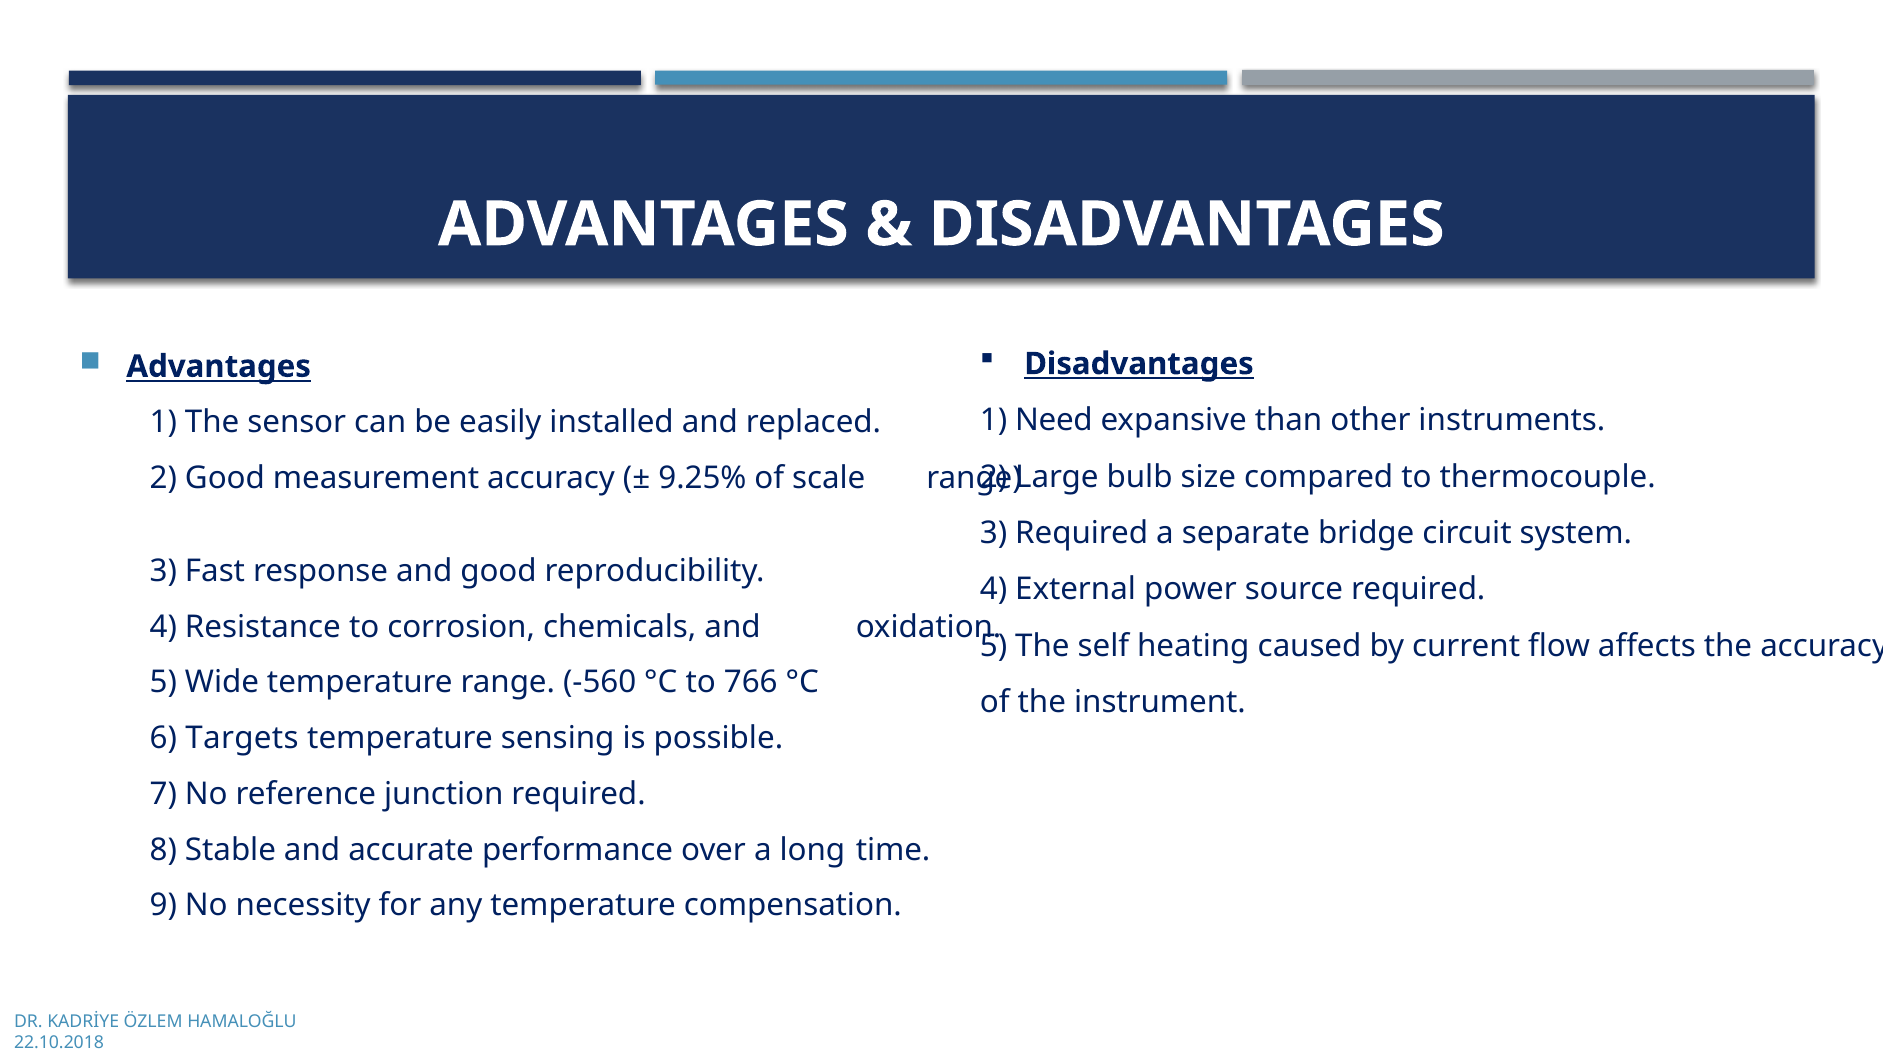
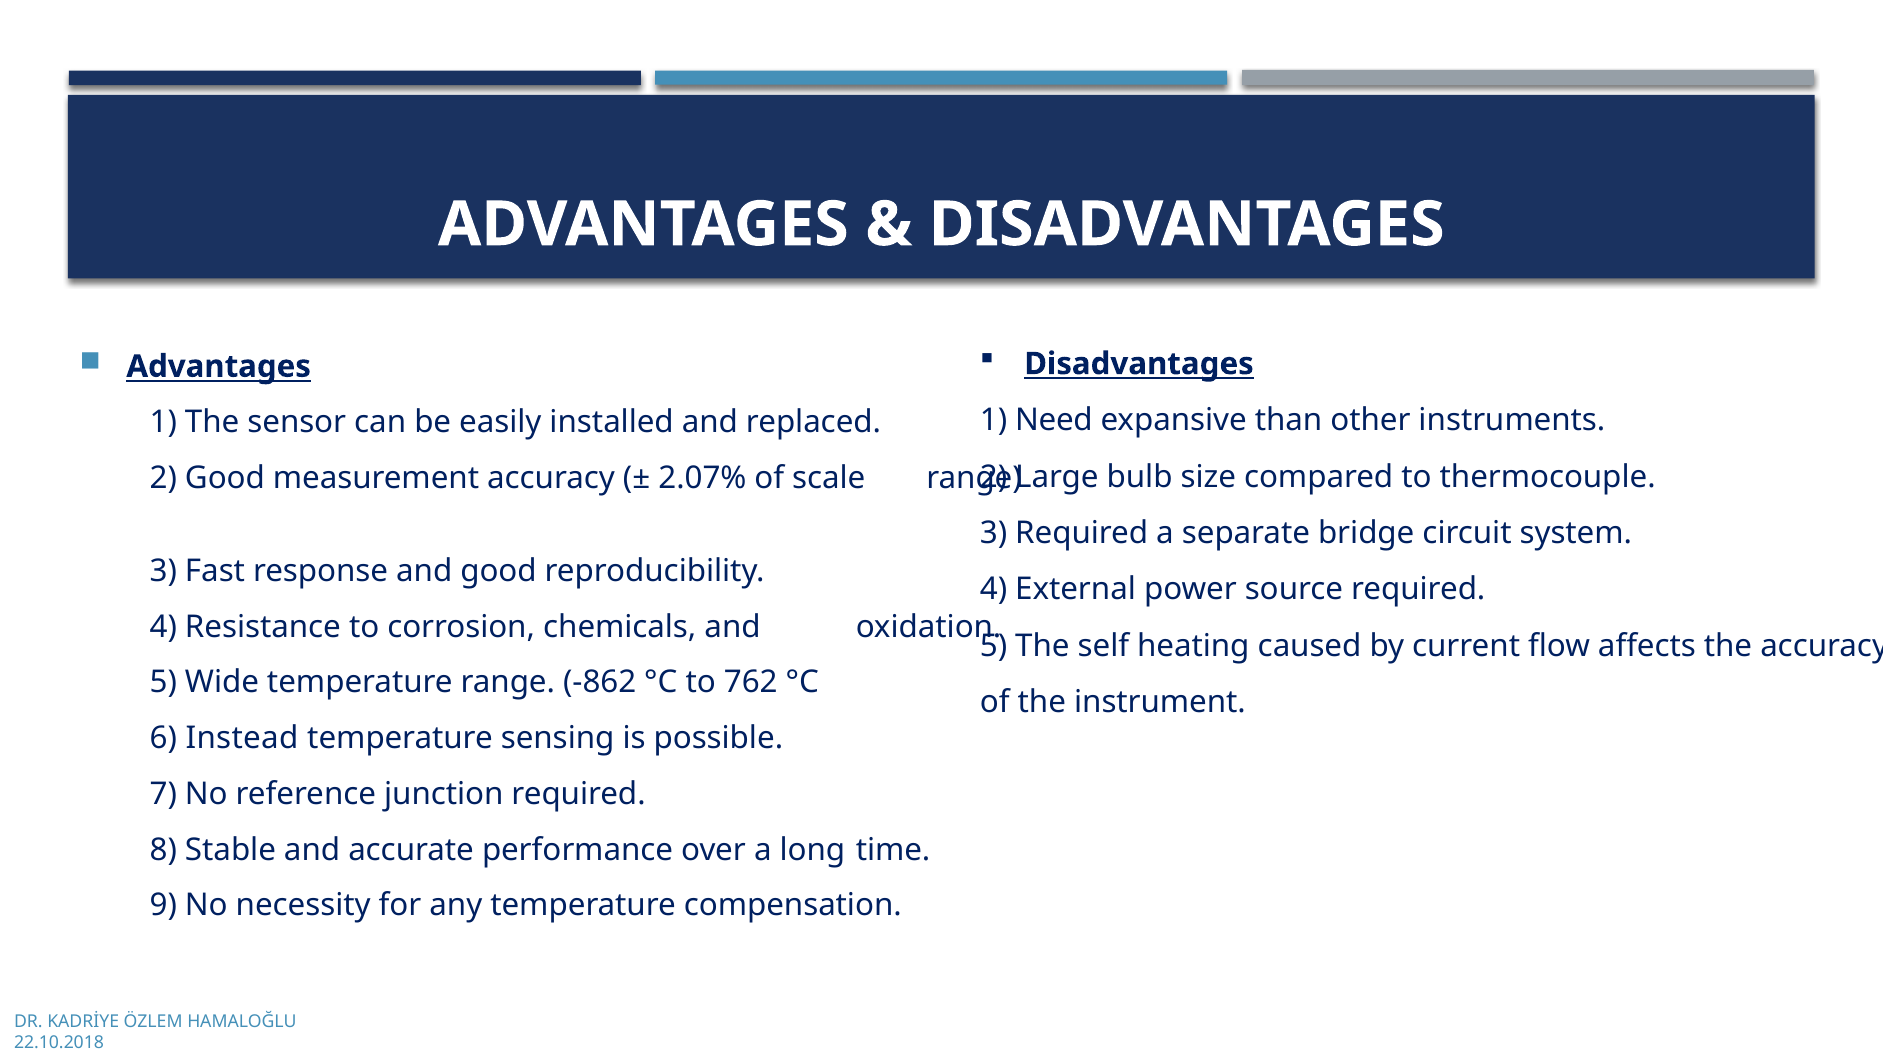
9.25%: 9.25% -> 2.07% (702, 478)
-560: -560 -> -862 (600, 683)
766: 766 -> 762 (751, 683)
Targets: Targets -> Instead (242, 738)
